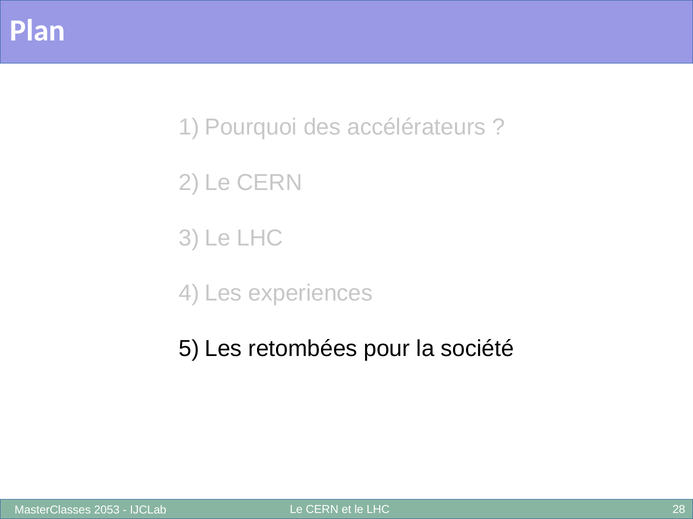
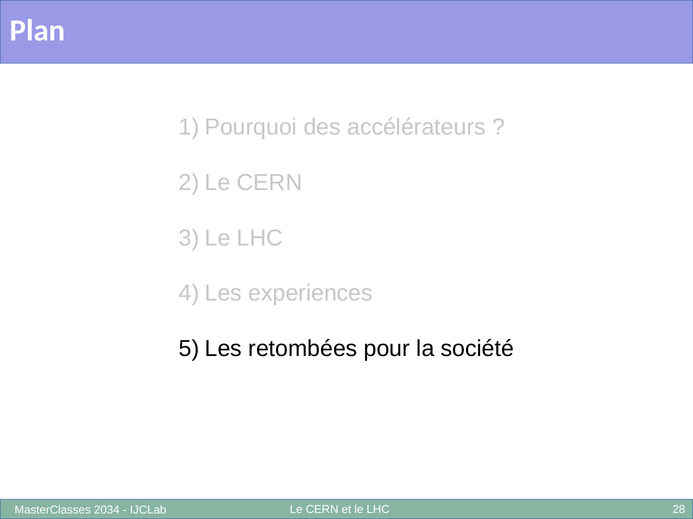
2053: 2053 -> 2034 (107, 511)
